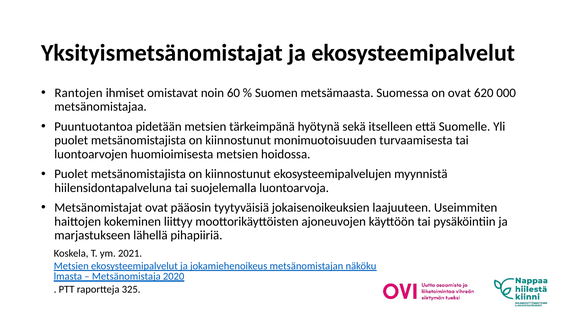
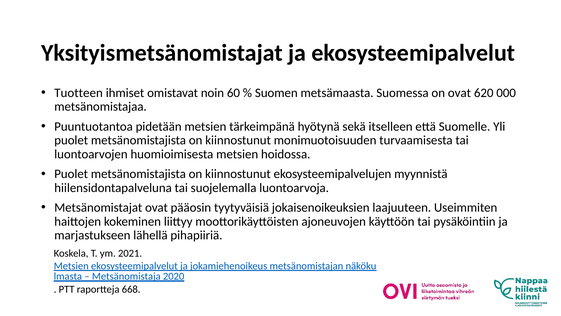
Rantojen: Rantojen -> Tuotteen (79, 93)
325: 325 -> 668 (131, 289)
